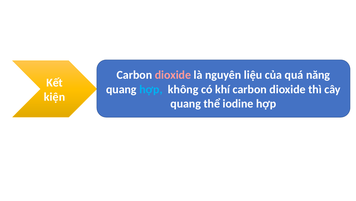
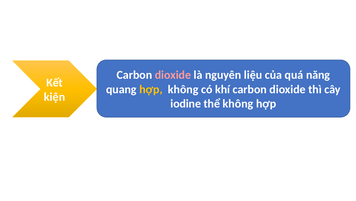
hợp colour: light blue -> yellow (151, 89)
quang: quang -> iodine (186, 103)
thể iodine: iodine -> không (238, 103)
